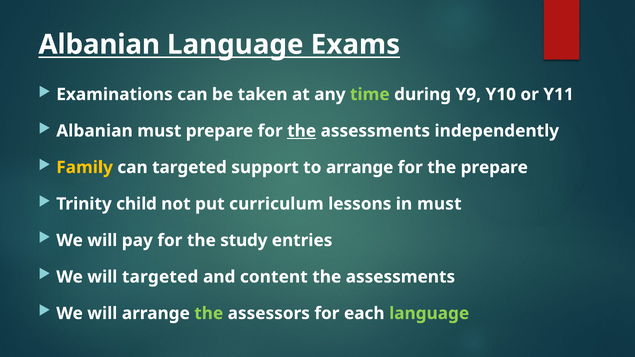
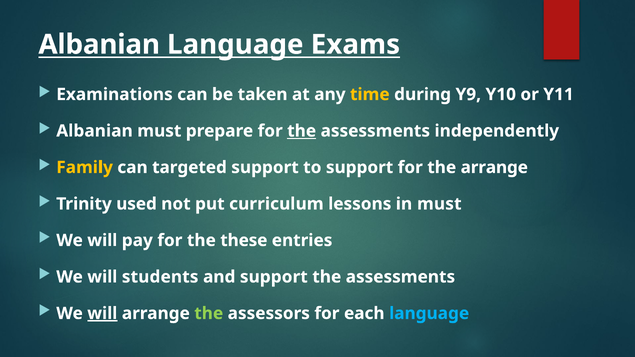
time colour: light green -> yellow (370, 94)
to arrange: arrange -> support (360, 167)
the prepare: prepare -> arrange (494, 167)
child: child -> used (137, 204)
study: study -> these (244, 241)
will targeted: targeted -> students (160, 277)
and content: content -> support (274, 277)
will underline: none -> present (102, 314)
language colour: light green -> light blue (429, 314)
